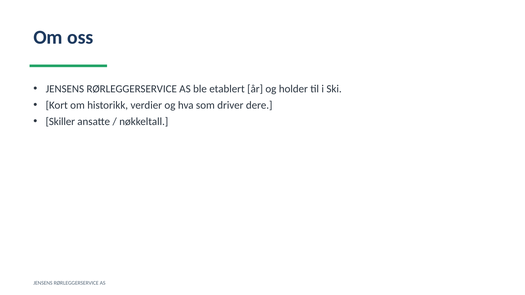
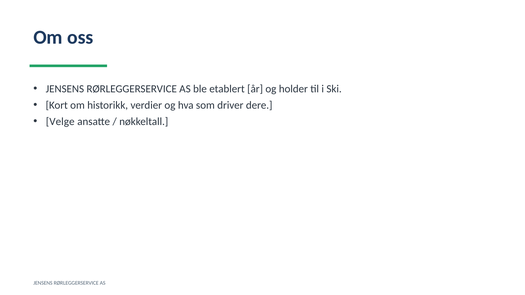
Skiller: Skiller -> Velge (60, 122)
